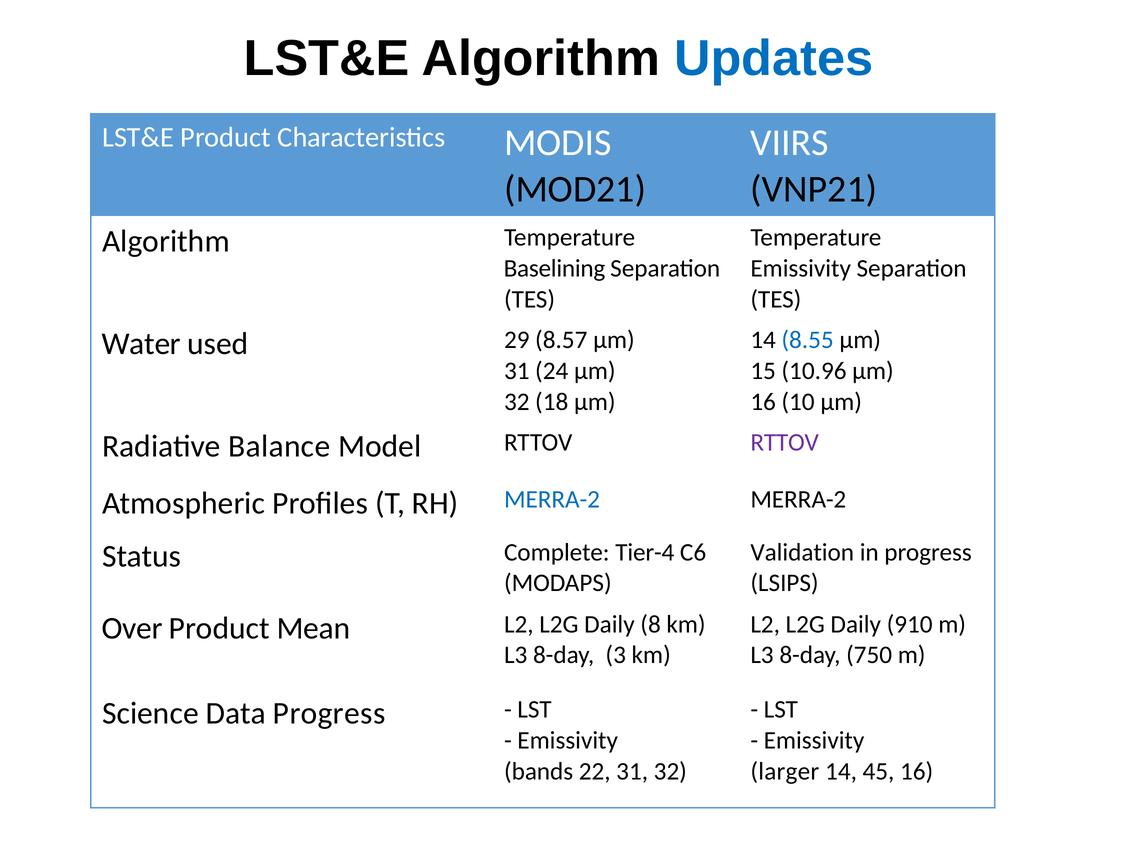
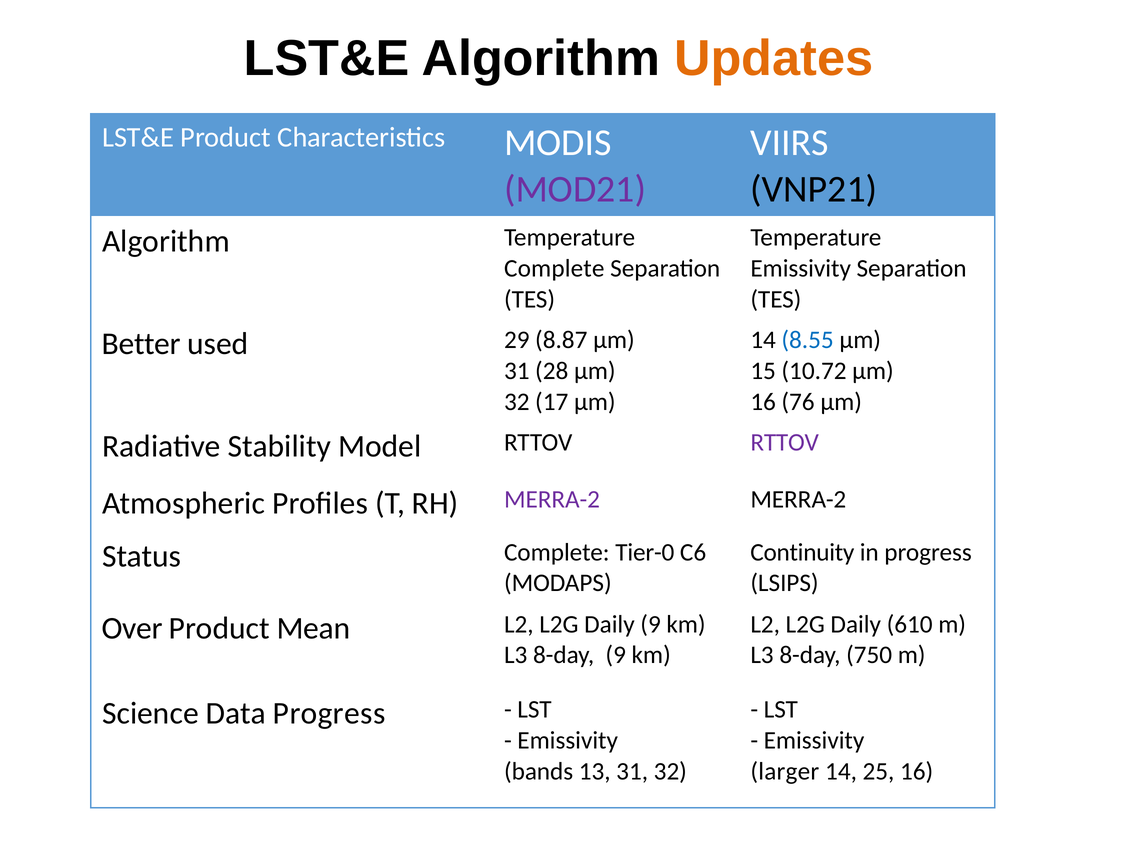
Updates colour: blue -> orange (774, 58)
MOD21 colour: black -> purple (575, 189)
Baselining: Baselining -> Complete (554, 268)
Water: Water -> Better (141, 344)
8.57: 8.57 -> 8.87 (561, 340)
24: 24 -> 28 (552, 371)
10.96: 10.96 -> 10.72 (814, 371)
18: 18 -> 17 (552, 402)
10: 10 -> 76 (798, 402)
Balance: Balance -> Stability (279, 446)
MERRA-2 colour: blue -> purple (552, 499)
Validation: Validation -> Continuity (802, 552)
Tier-4: Tier-4 -> Tier-0 (645, 552)
910: 910 -> 610 (910, 624)
Daily 8: 8 -> 9 (651, 624)
8-day 3: 3 -> 9 (616, 655)
22: 22 -> 13 (595, 771)
45: 45 -> 25 (878, 771)
